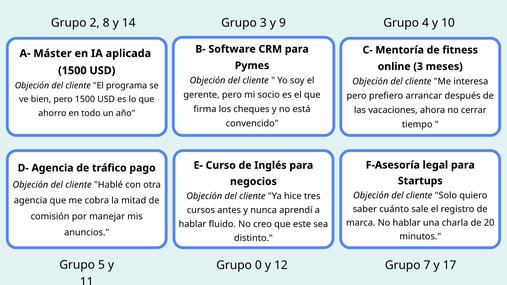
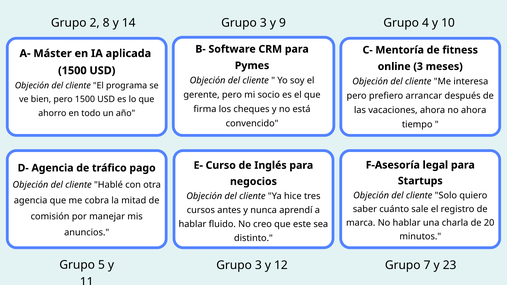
no cerrar: cerrar -> ahora (474, 110)
0: 0 -> 3 (258, 265)
17: 17 -> 23 (450, 265)
